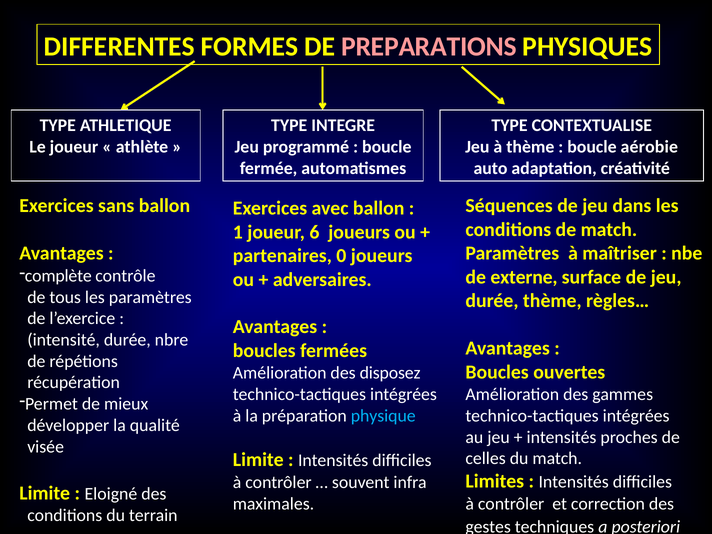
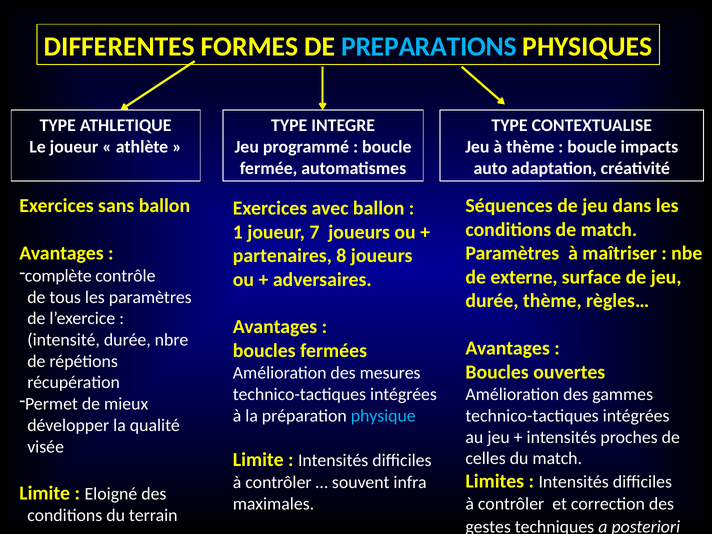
PREPARATIONS colour: pink -> light blue (429, 46)
aérobie: aérobie -> impacts (649, 147)
6: 6 -> 7 (314, 232)
0: 0 -> 8 (341, 256)
disposez: disposez -> mesures (390, 373)
